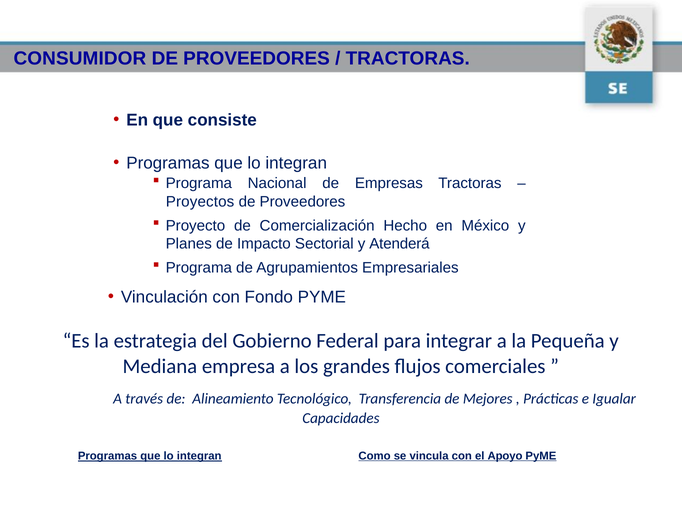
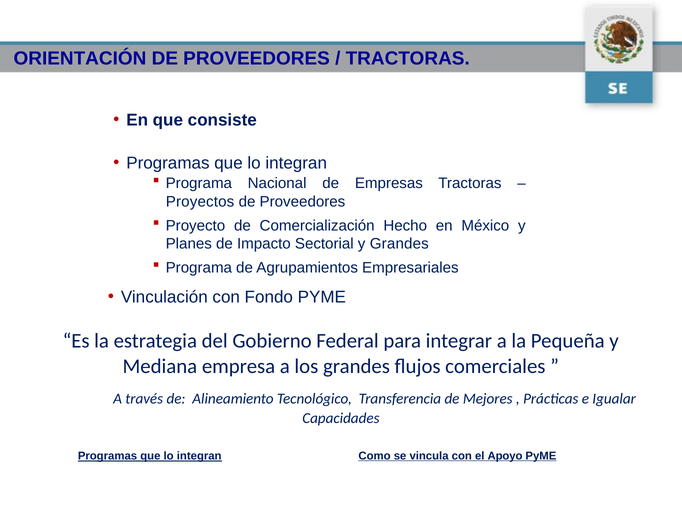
CONSUMIDOR: CONSUMIDOR -> ORIENTACIÓN (80, 58)
y Atenderá: Atenderá -> Grandes (399, 244)
